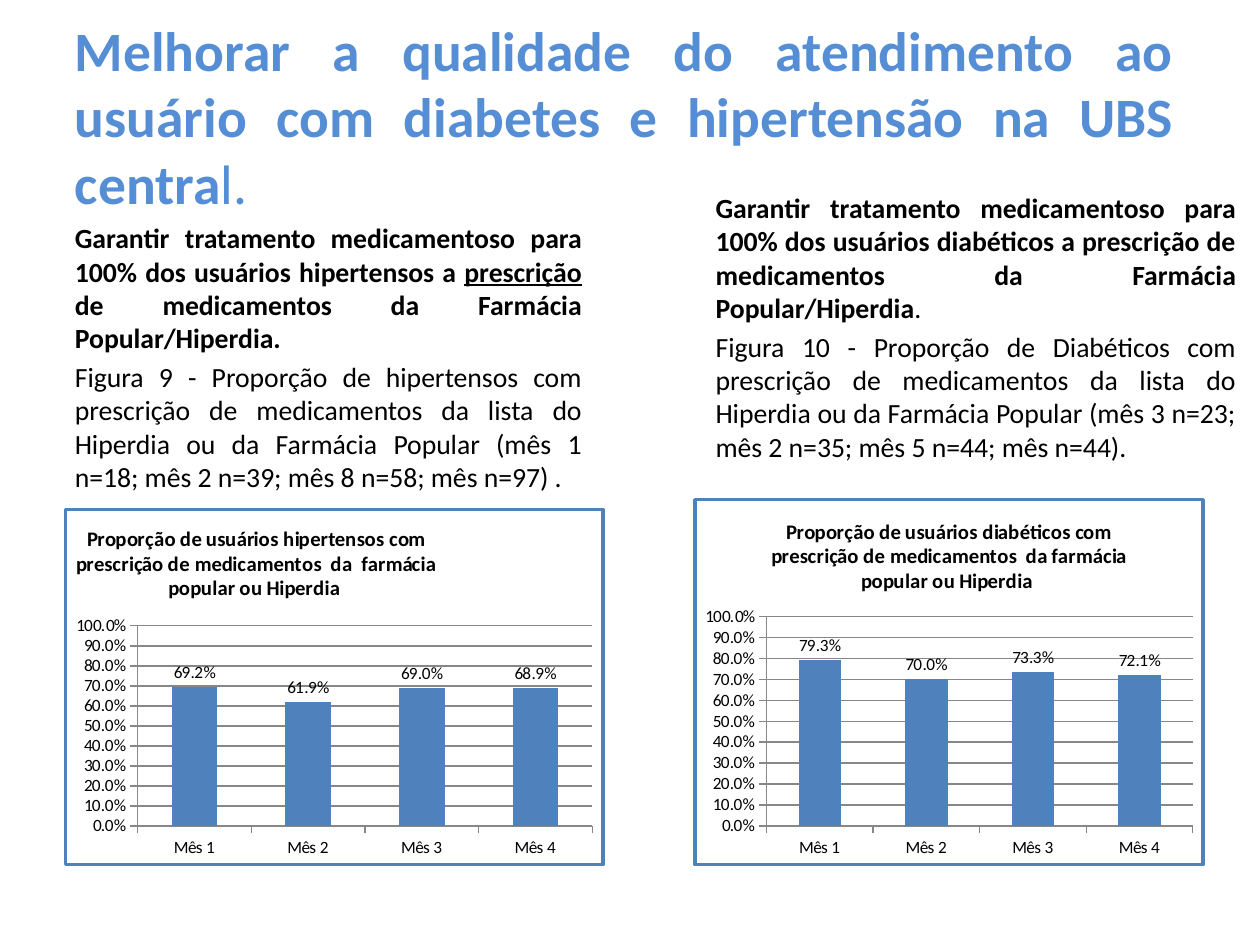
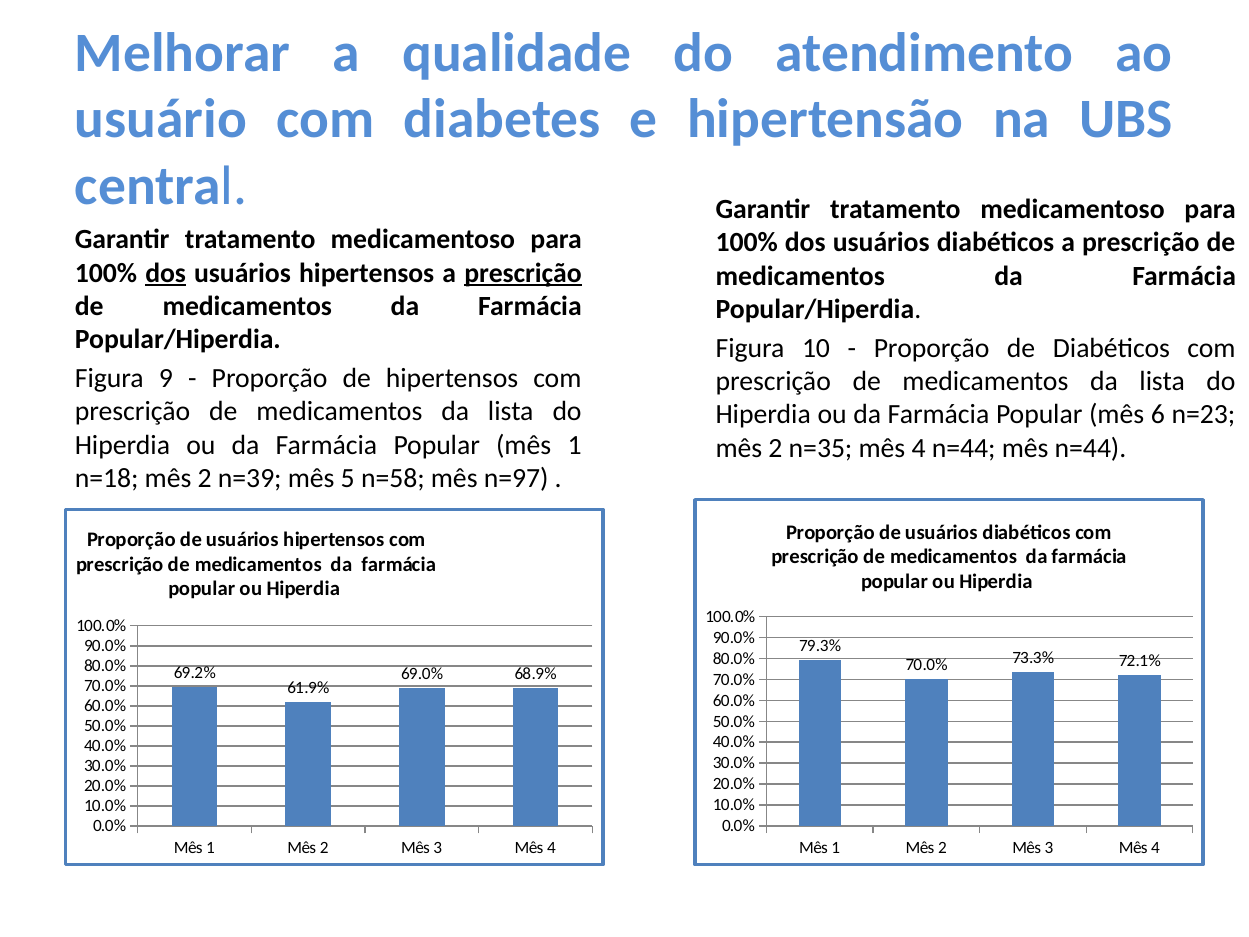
dos underline: none -> present (166, 273)
Popular mês 3: 3 -> 6 (1158, 415)
n=35 mês 5: 5 -> 4 (919, 448)
8: 8 -> 5 (348, 478)
